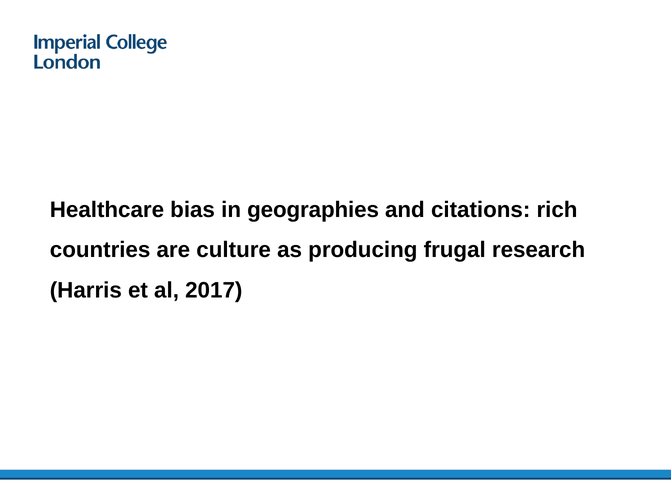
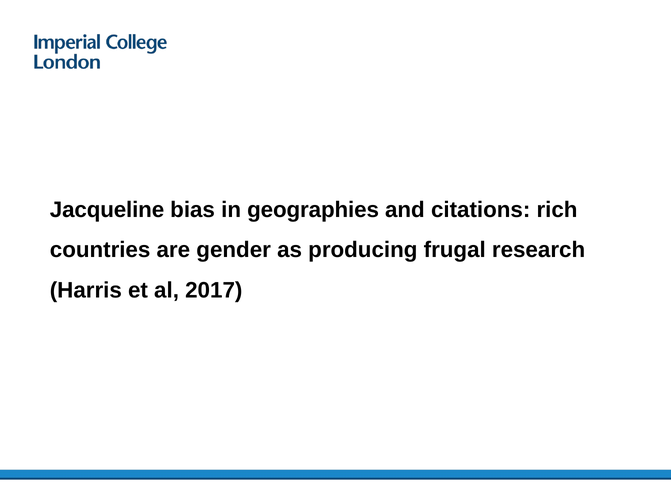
Healthcare: Healthcare -> Jacqueline (107, 209)
culture: culture -> gender (234, 250)
